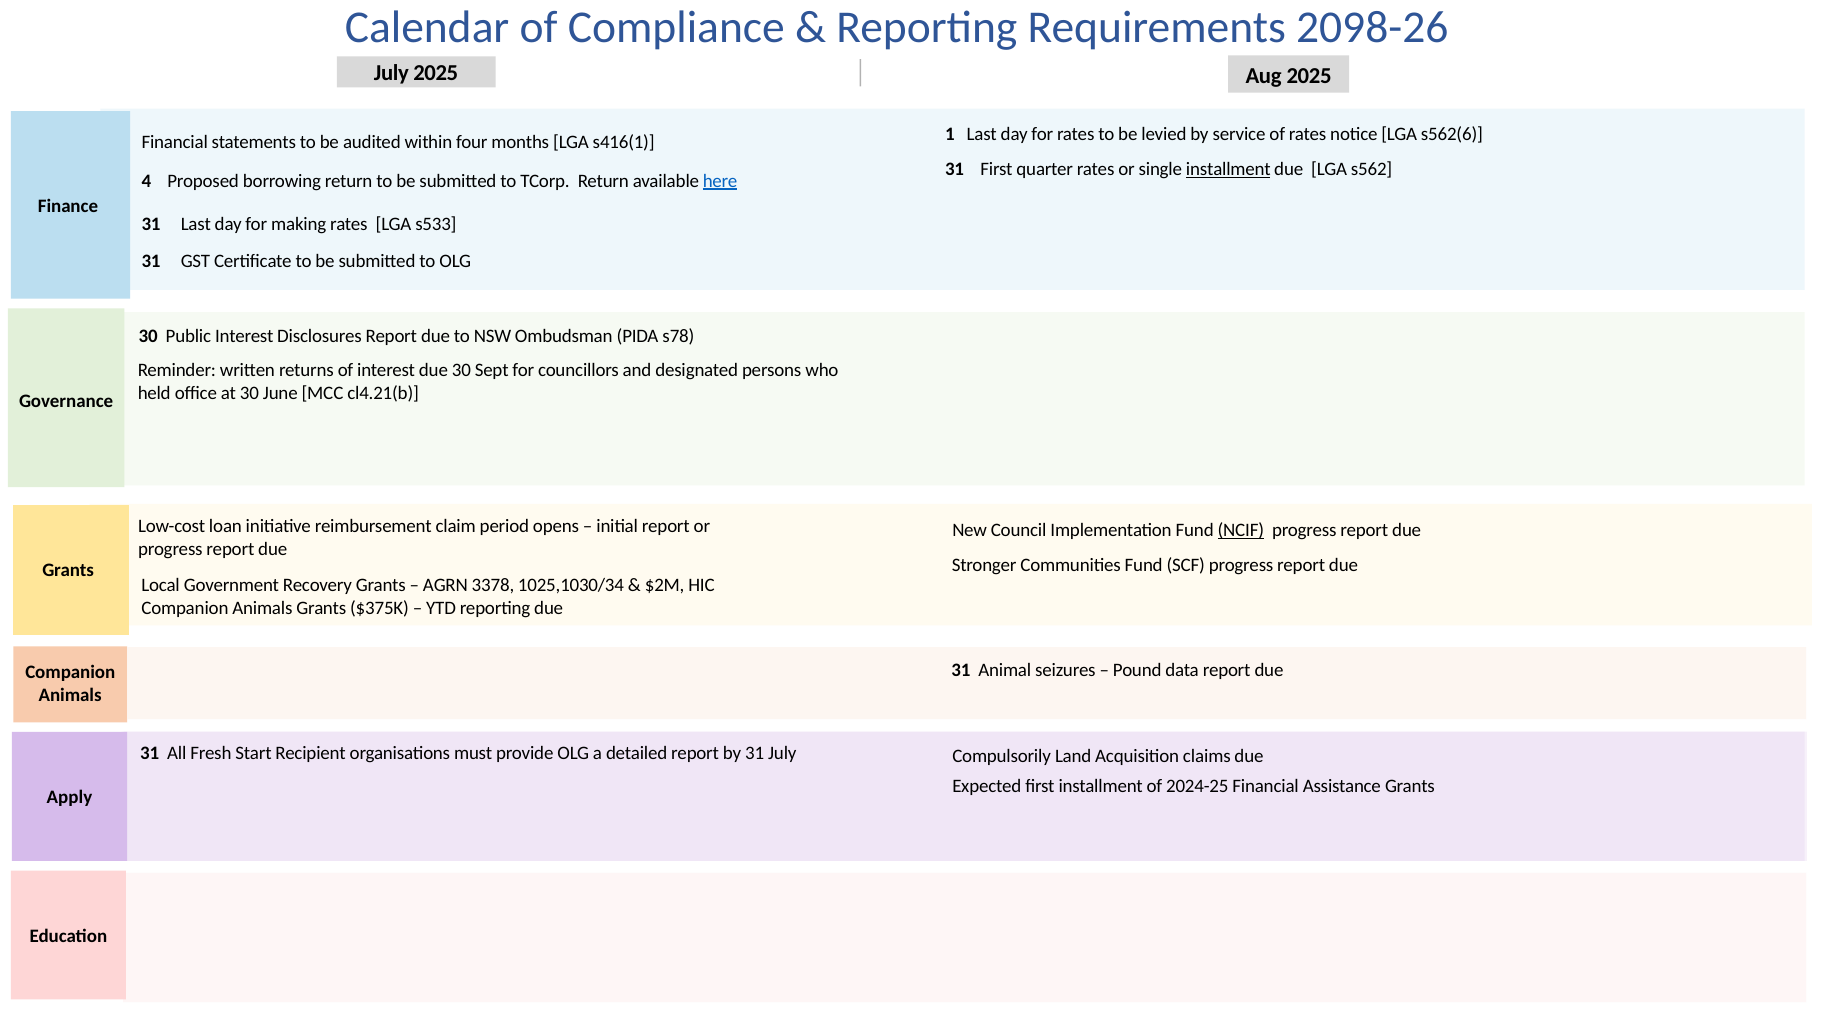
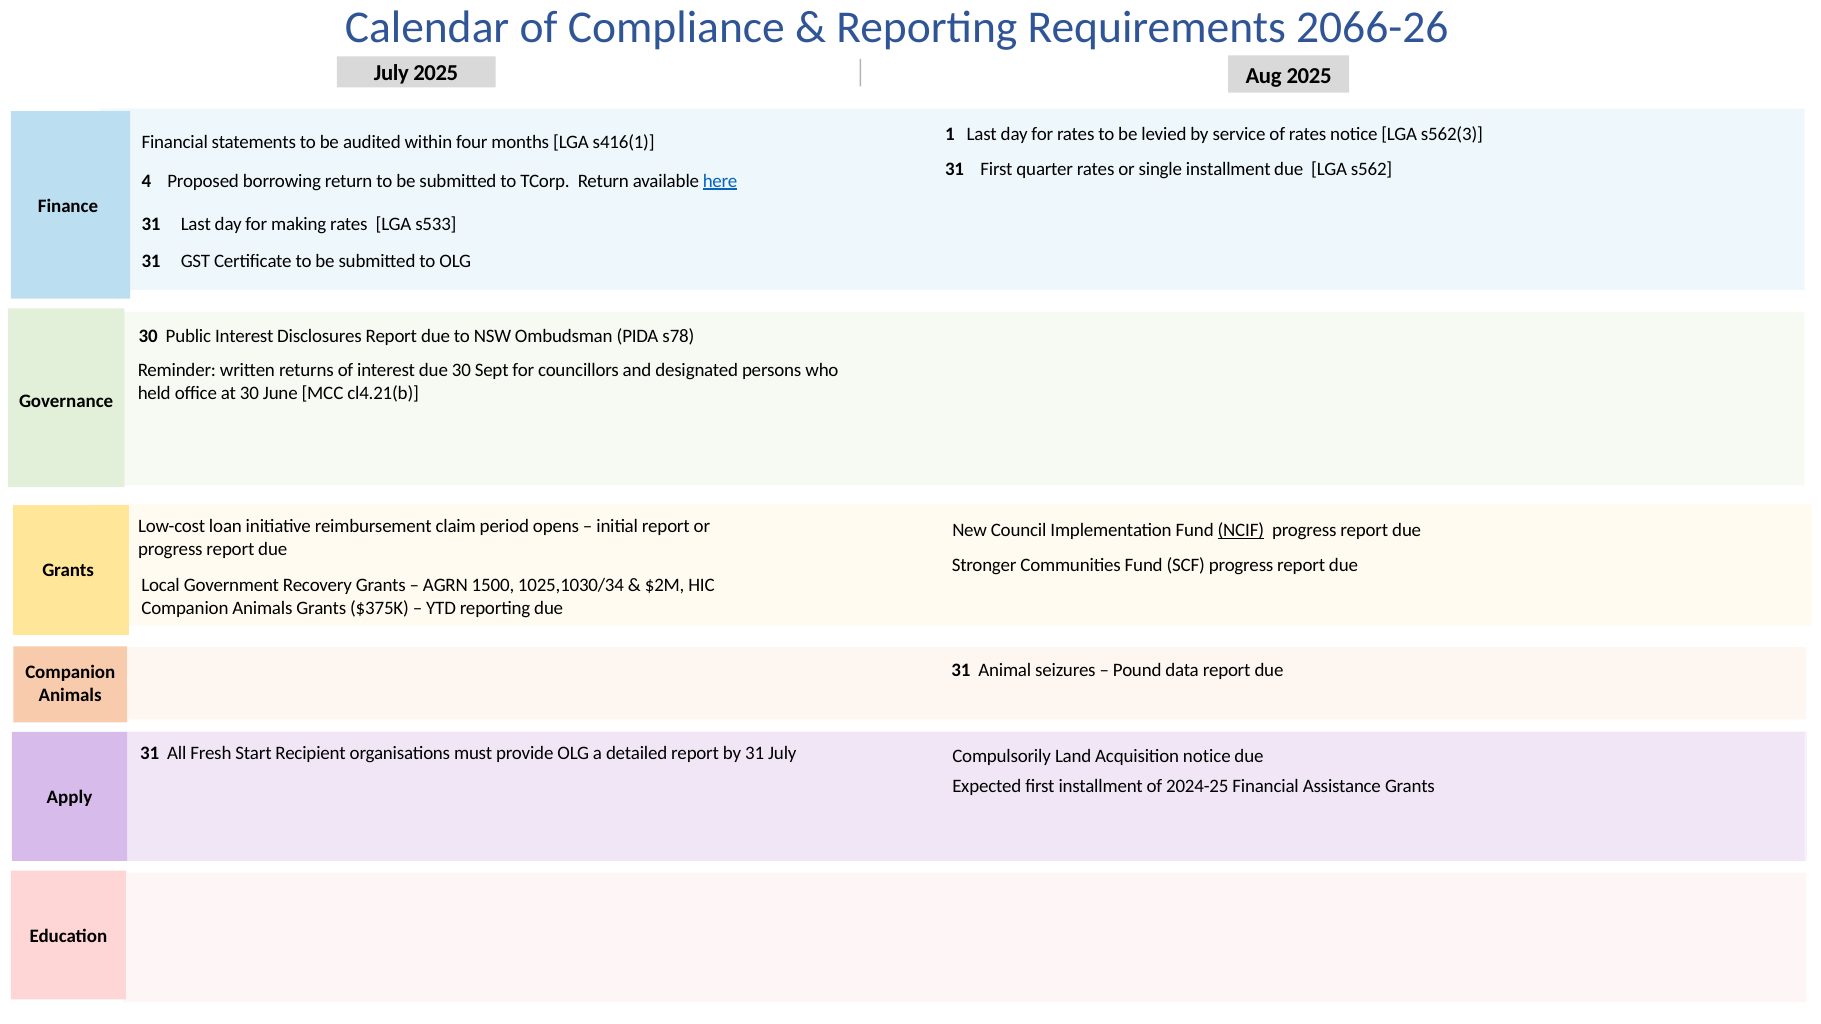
2098-26: 2098-26 -> 2066-26 (1372, 27)
s562(6: s562(6 -> s562(3 (1452, 134)
installment underline: present -> none (1228, 170)
3378: 3378 -> 1500 (493, 585)
Acquisition claims: claims -> notice (1207, 756)
